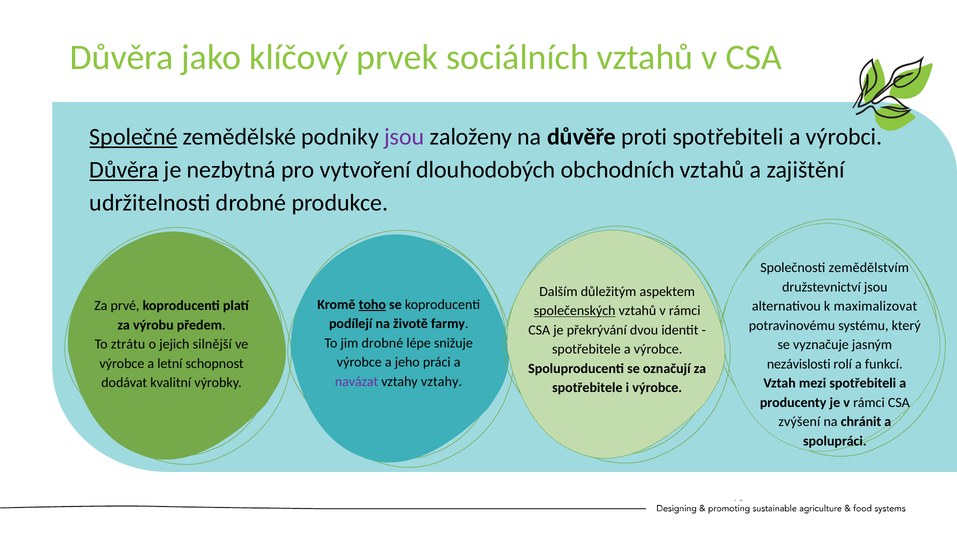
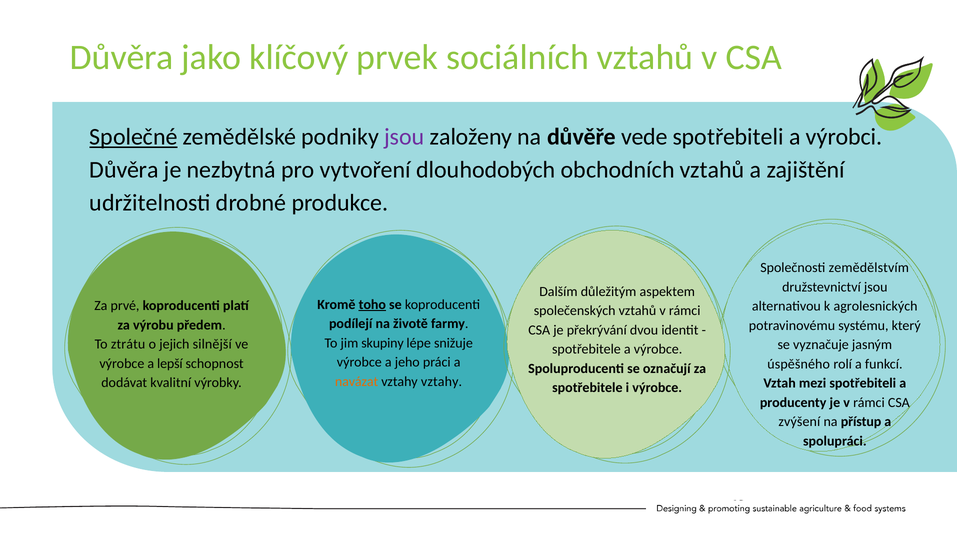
proti: proti -> vede (644, 137)
Důvěra underline: present -> none (124, 170)
maximalizovat: maximalizovat -> agrolesnických (876, 306)
společenských underline: present -> none (575, 311)
jim drobné: drobné -> skupiny (382, 343)
letní: letní -> lepší (170, 364)
nezávislosti: nezávislosti -> úspěšného (799, 364)
navázat colour: purple -> orange (357, 382)
chránit: chránit -> přístup (861, 422)
